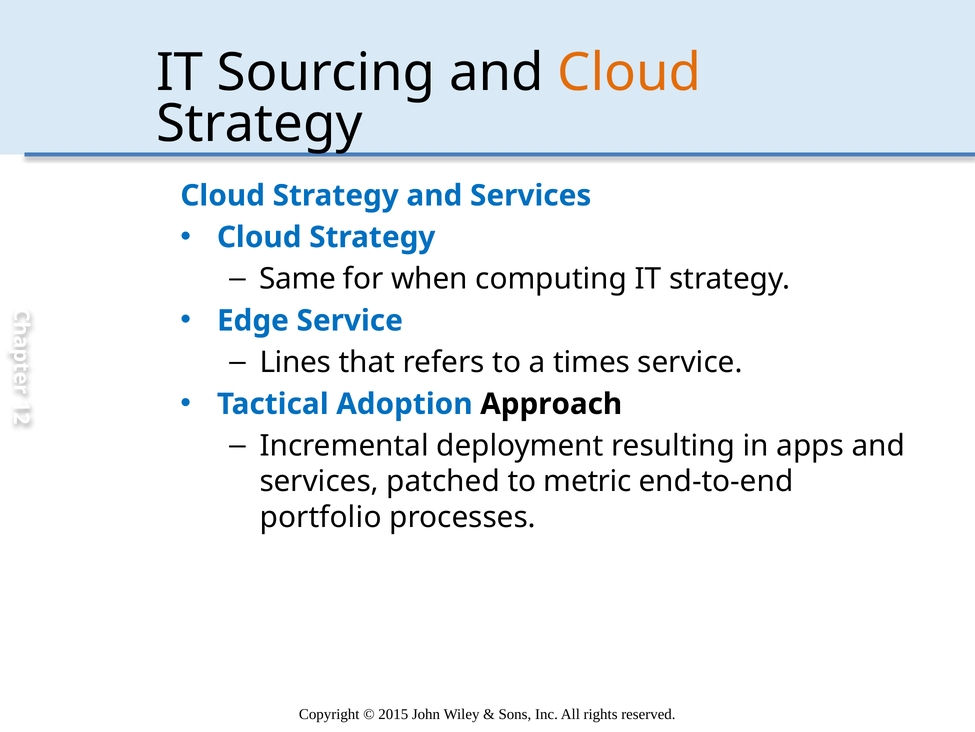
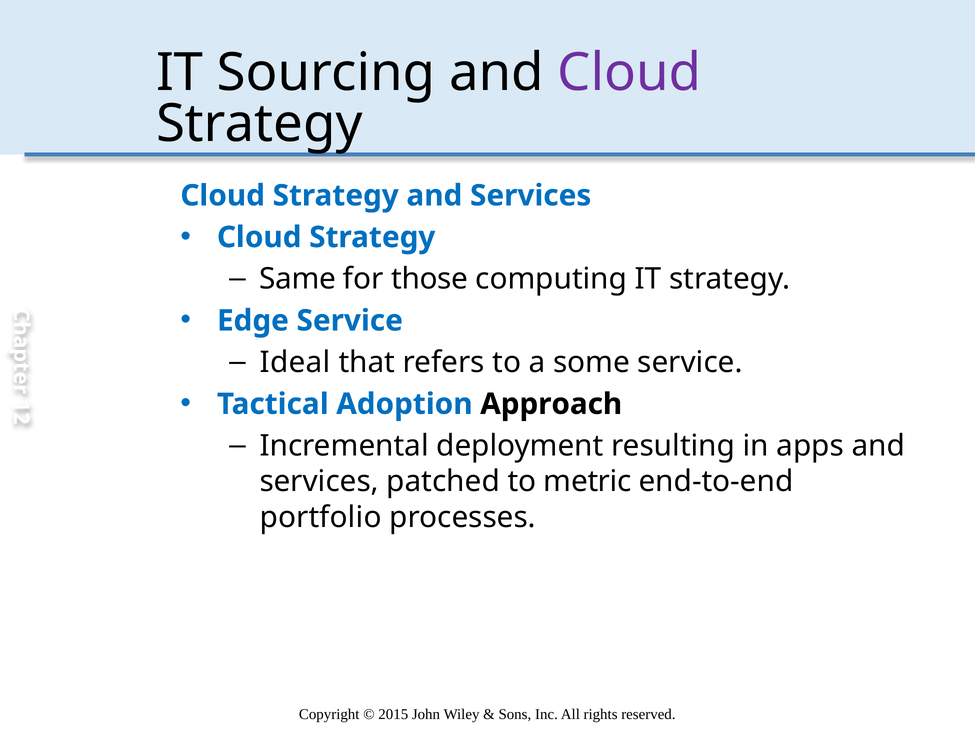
Cloud colour: orange -> purple (629, 73)
when: when -> those (430, 279)
Lines: Lines -> Ideal (295, 362)
times: times -> some (592, 362)
